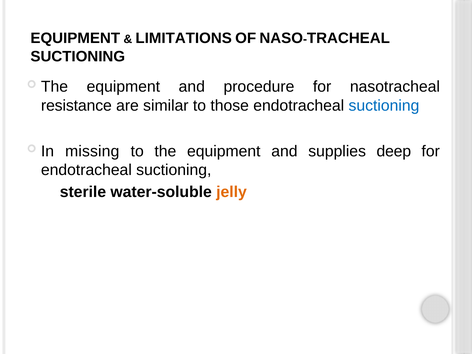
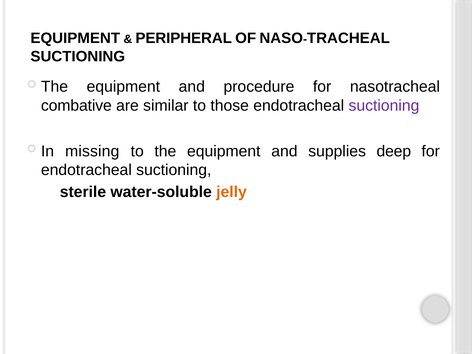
LIMITATIONS: LIMITATIONS -> PERIPHERAL (184, 38)
resistance: resistance -> combative (76, 106)
suctioning colour: blue -> purple (384, 106)
